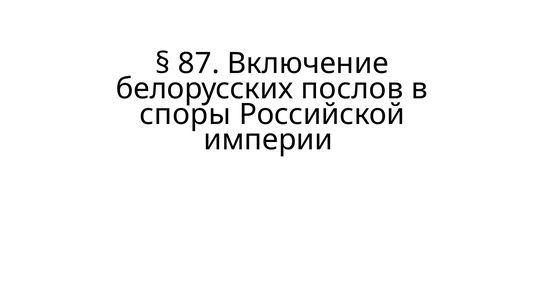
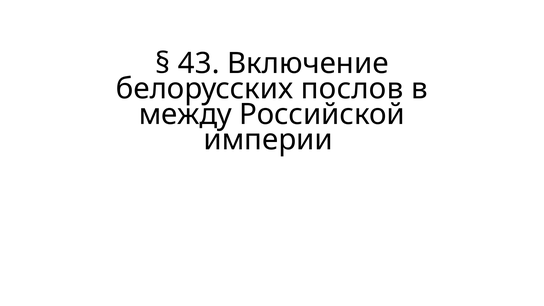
87: 87 -> 43 (199, 63)
споры: споры -> между (185, 114)
